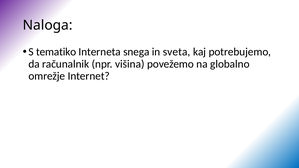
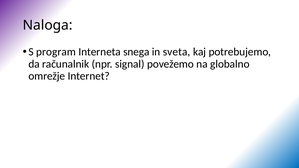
tematiko: tematiko -> program (56, 52)
višina: višina -> signal (130, 64)
